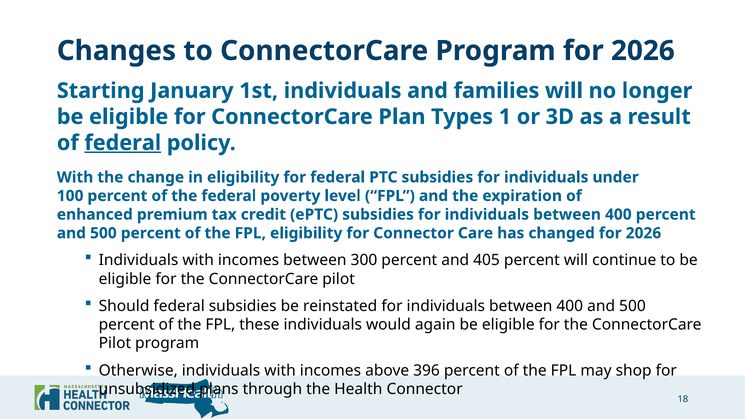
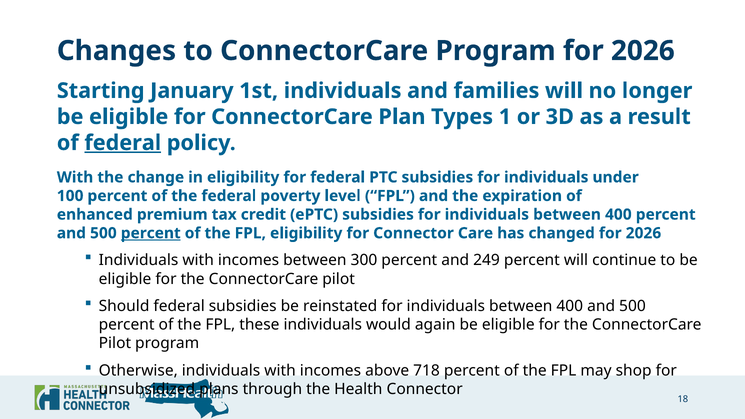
percent underline: none -> present (151, 233)
405: 405 -> 249 (487, 260)
396: 396 -> 718 (427, 371)
